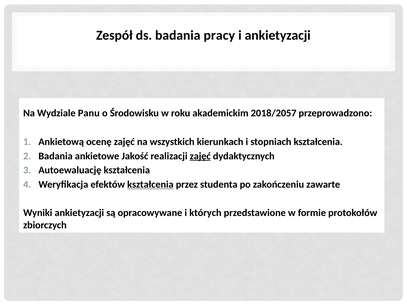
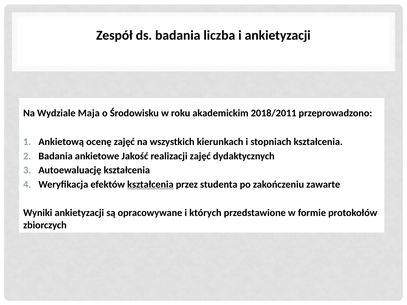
pracy: pracy -> liczba (219, 36)
Panu: Panu -> Maja (89, 113)
2018/2057: 2018/2057 -> 2018/2011 (274, 113)
zajęć underline: present -> none (200, 156)
